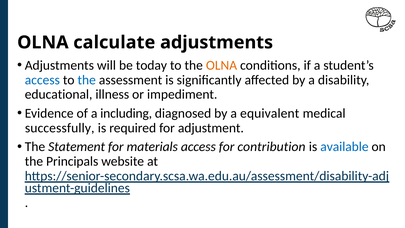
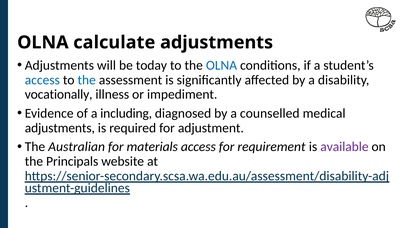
OLNA colour: orange -> blue (222, 65)
educational: educational -> vocationally (59, 94)
equivalent: equivalent -> counselled (270, 113)
successfully: successfully -> adjustments (60, 128)
Statement: Statement -> Australian (77, 147)
contribution: contribution -> requirement (271, 147)
available colour: blue -> purple (344, 147)
